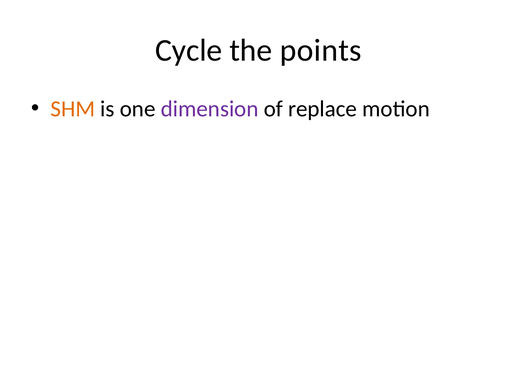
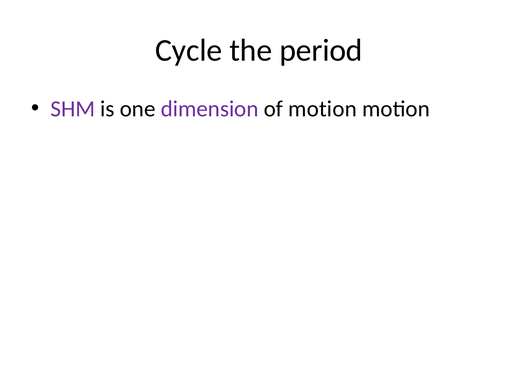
points: points -> period (321, 50)
SHM colour: orange -> purple (73, 109)
of replace: replace -> motion (322, 109)
